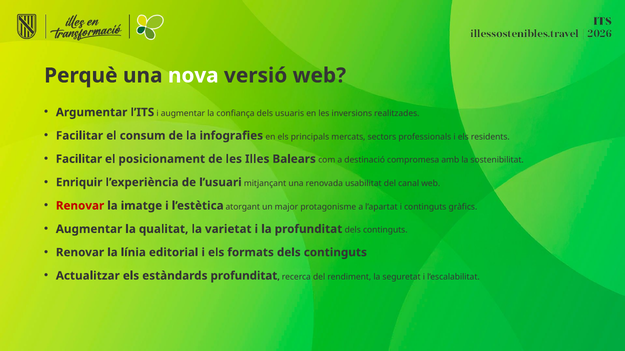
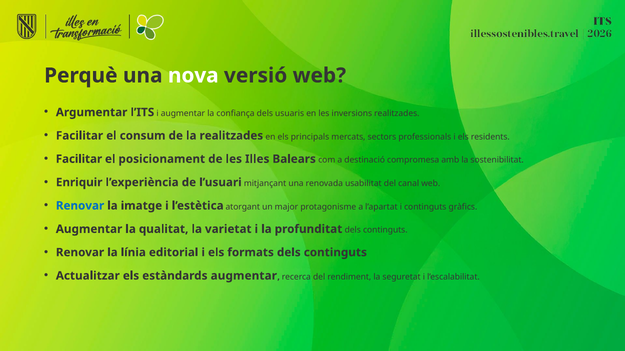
la infografies: infografies -> realitzades (231, 136)
Renovar colour: red -> blue (80, 206)
estàndards profunditat: profunditat -> augmentar (244, 276)
